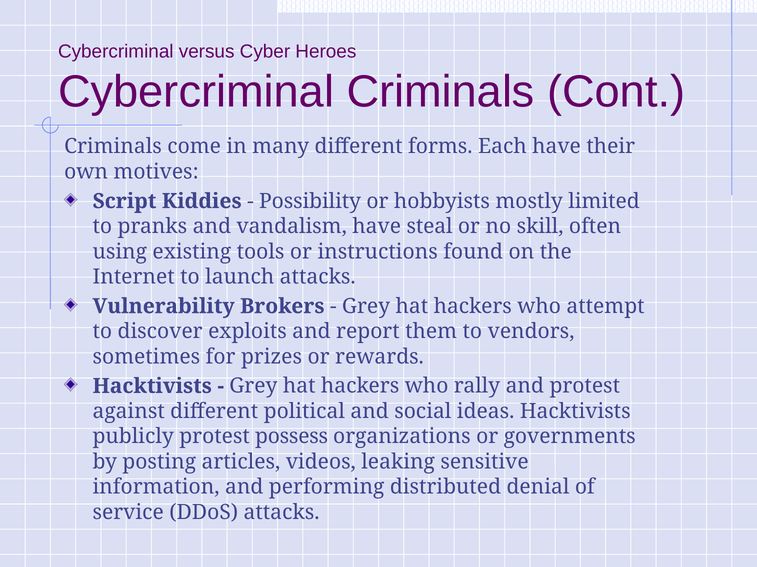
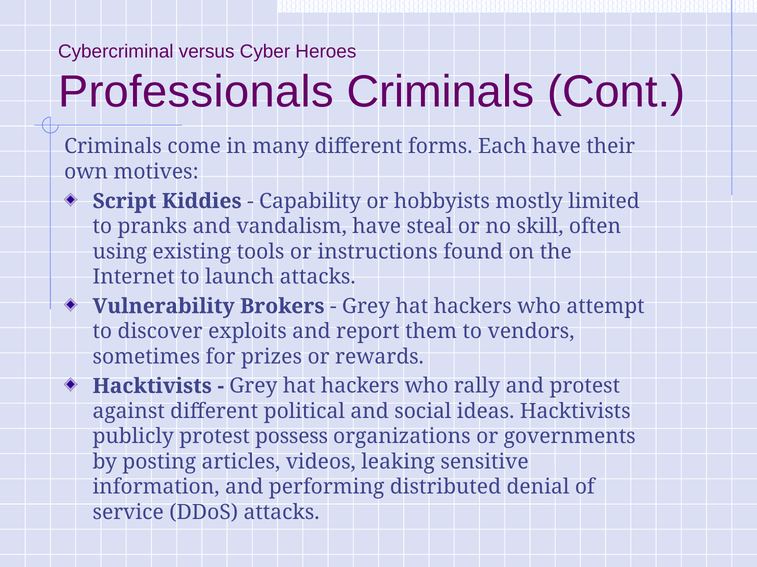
Cybercriminal: Cybercriminal -> Professionals (196, 92)
Possibility: Possibility -> Capability (310, 201)
